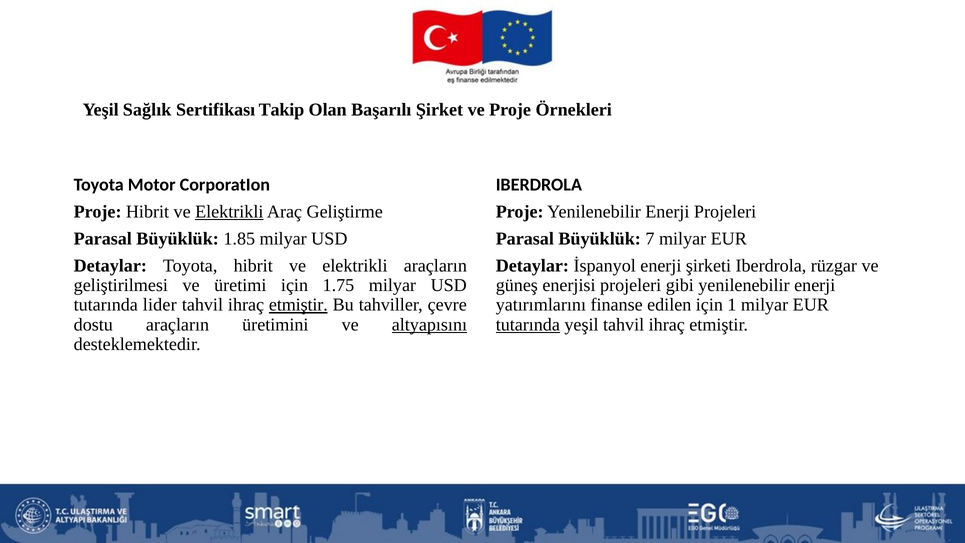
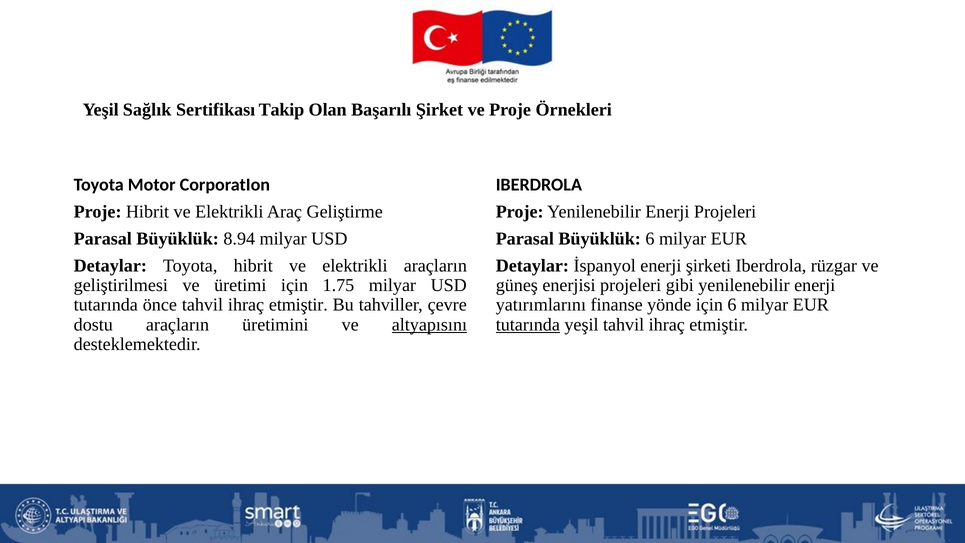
Elektrikli underline: present -> none (229, 212)
1.85: 1.85 -> 8.94 (239, 239)
Büyüklük 7: 7 -> 6 (650, 239)
lider: lider -> önce (160, 305)
etmiştir underline: present -> none (298, 305)
edilen: edilen -> yönde (669, 305)
için 1: 1 -> 6 (732, 305)
